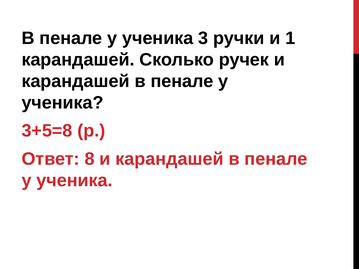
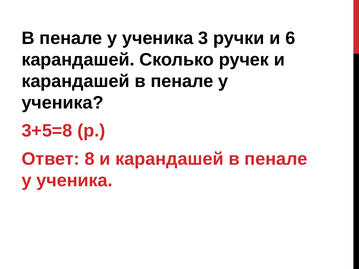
1: 1 -> 6 (290, 38)
